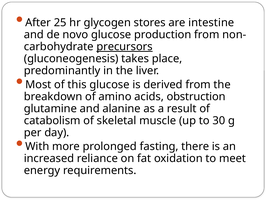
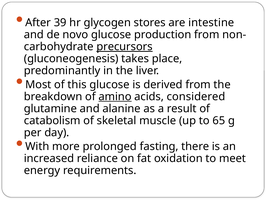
25: 25 -> 39 (60, 23)
amino underline: none -> present (115, 96)
obstruction: obstruction -> considered (196, 96)
30: 30 -> 65 (219, 120)
